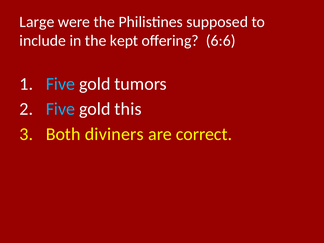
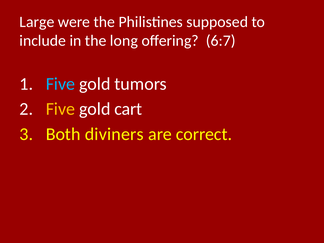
kept: kept -> long (124, 41)
6:6: 6:6 -> 6:7 (221, 41)
Five colour: light blue -> yellow (60, 109)
this: this -> cart (128, 109)
